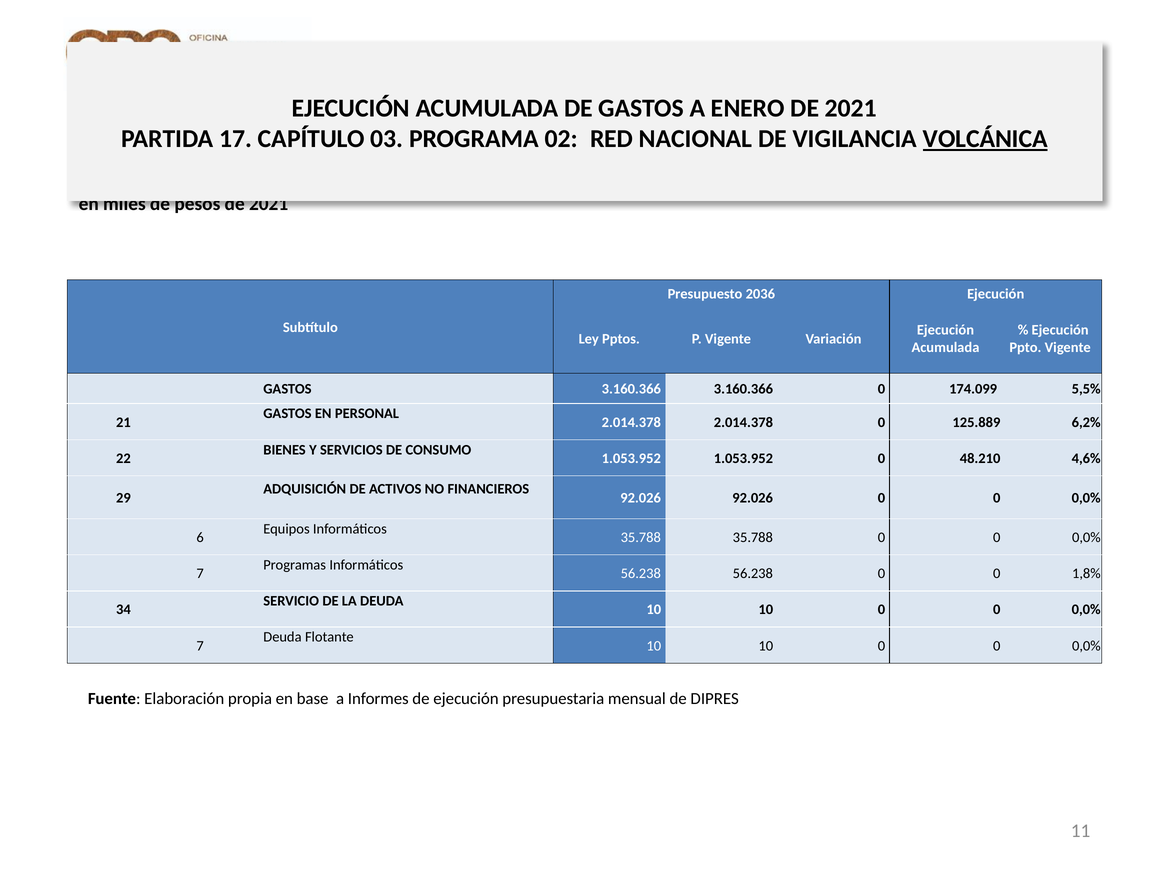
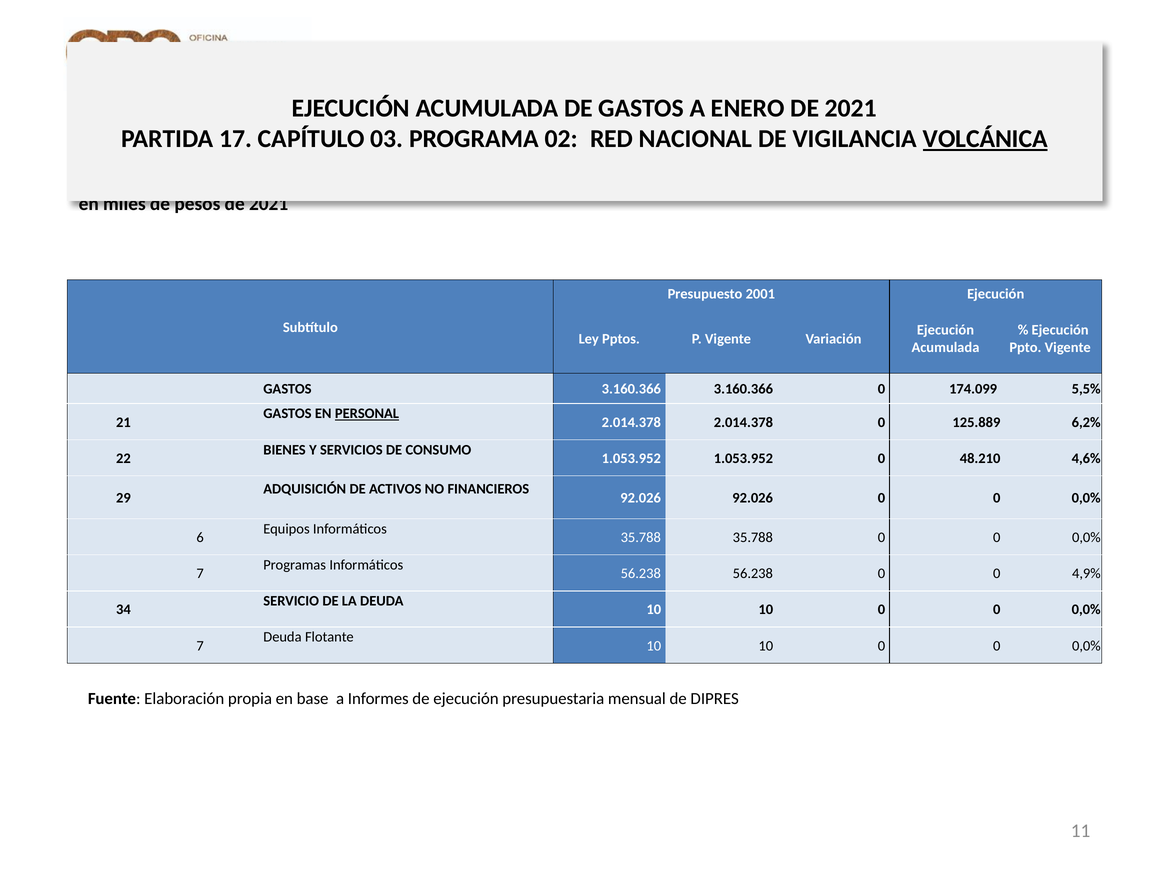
2036: 2036 -> 2001 (760, 294)
PERSONAL underline: none -> present (367, 414)
1,8%: 1,8% -> 4,9% (1086, 574)
